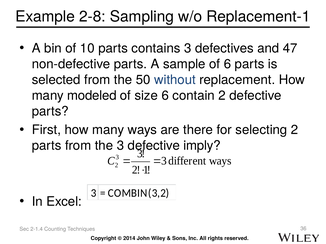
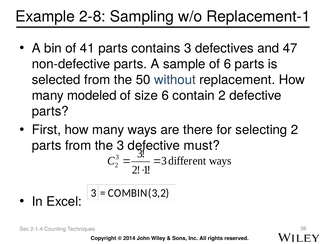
10: 10 -> 41 (87, 48)
imply: imply -> must (202, 146)
